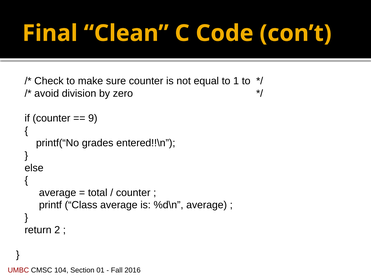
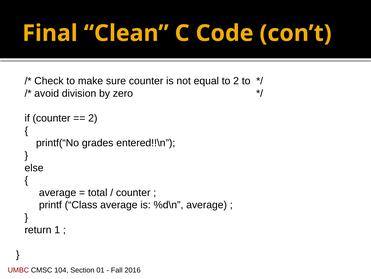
to 1: 1 -> 2 (236, 81)
9: 9 -> 2 (93, 118)
2: 2 -> 1 (57, 229)
